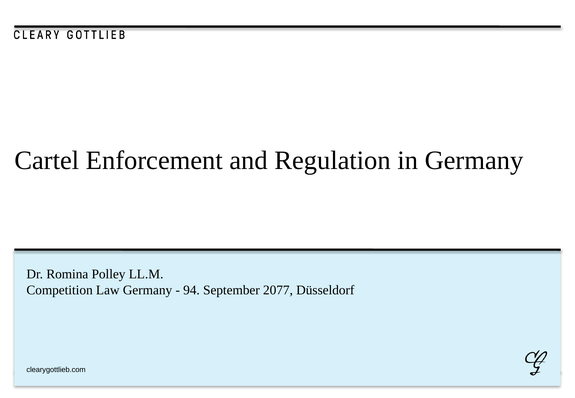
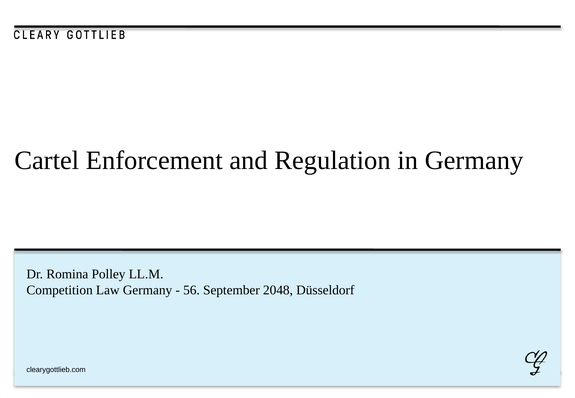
94: 94 -> 56 (192, 290)
2077: 2077 -> 2048 (278, 290)
